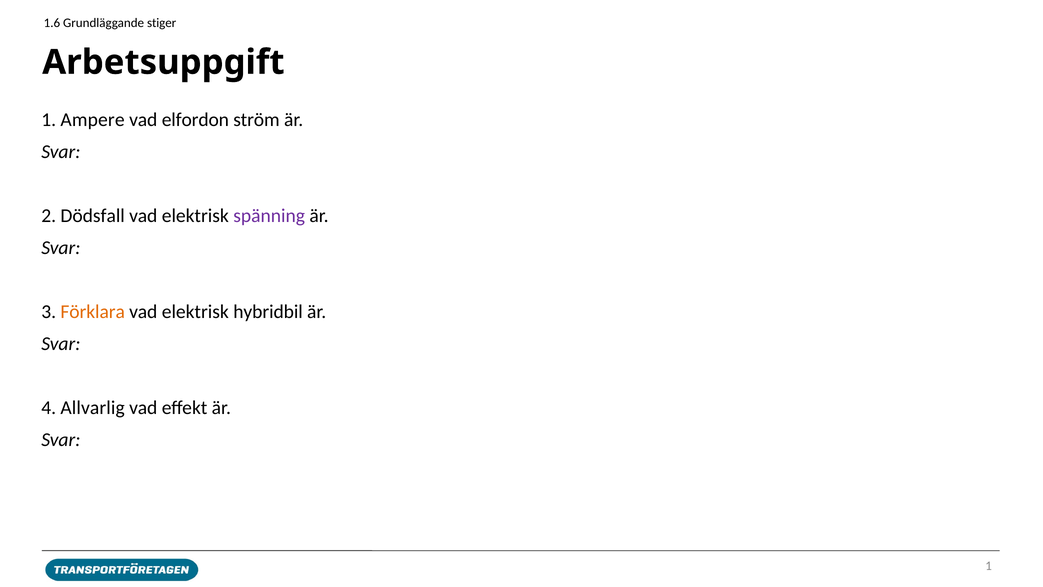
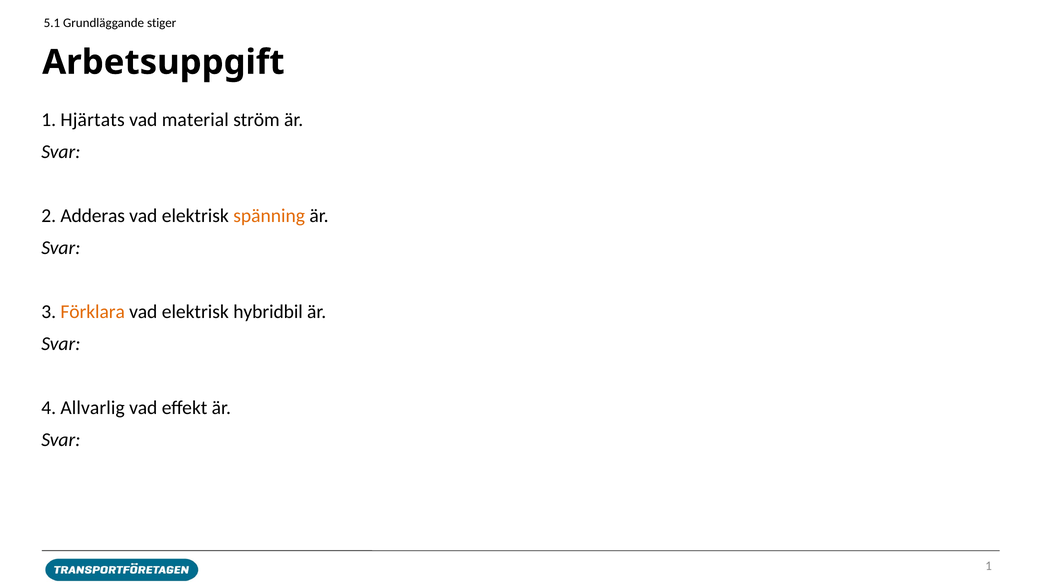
1.6: 1.6 -> 5.1 (52, 23)
Ampere: Ampere -> Hjärtats (93, 120)
elfordon: elfordon -> material (195, 120)
Dödsfall: Dödsfall -> Adderas (93, 216)
spänning colour: purple -> orange (269, 216)
